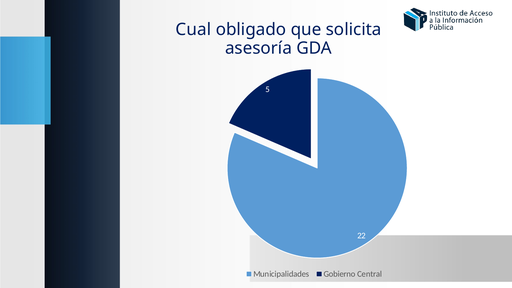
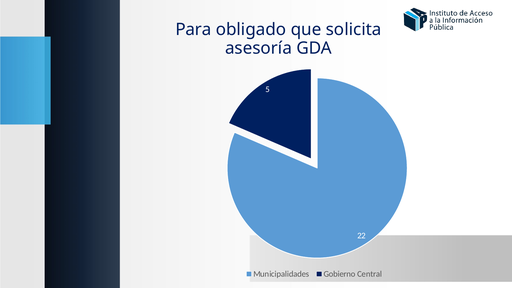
Cual: Cual -> Para (193, 30)
